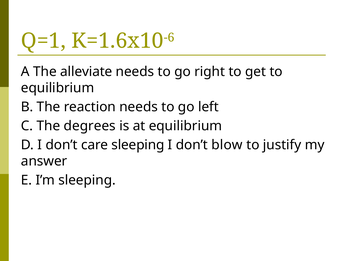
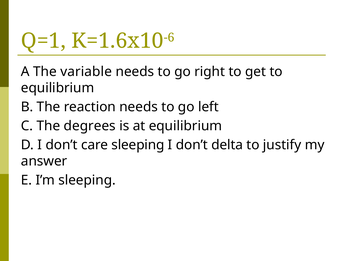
alleviate: alleviate -> variable (86, 72)
blow: blow -> delta (227, 145)
